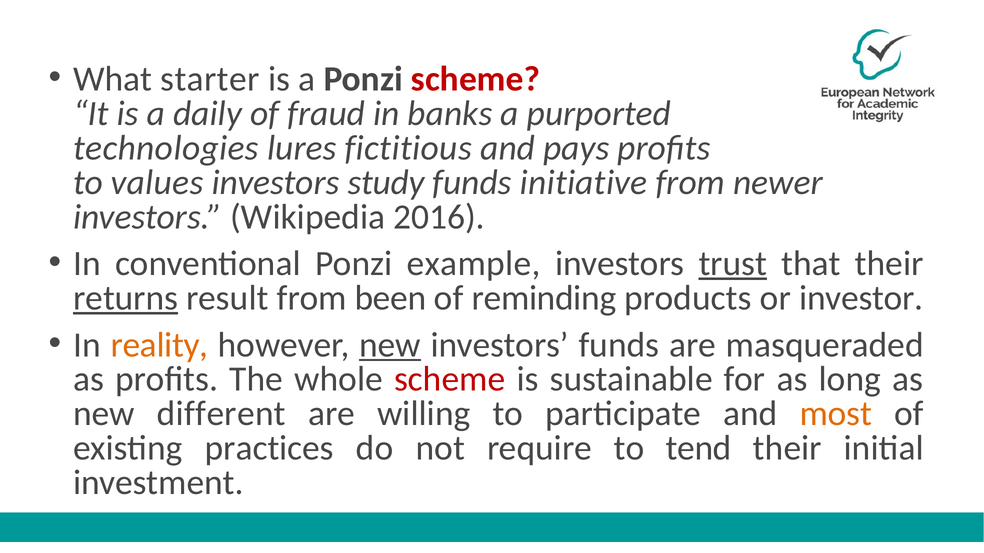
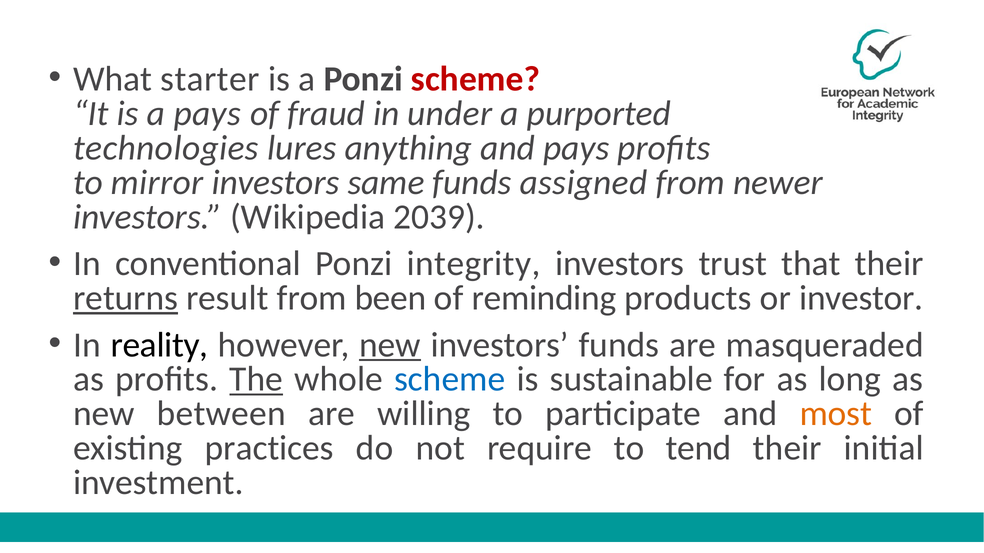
a daily: daily -> pays (207, 113)
banks: banks -> under (450, 113)
fictitious: fictitious -> anything (408, 148)
values: values -> mirror (157, 182)
study: study -> same (386, 182)
initiative: initiative -> assigned (584, 182)
2016: 2016 -> 2039 (439, 217)
example: example -> integrity (474, 264)
trust underline: present -> none (733, 264)
reality colour: orange -> black (159, 345)
The underline: none -> present (256, 380)
scheme colour: red -> blue (450, 380)
different: different -> between (221, 414)
